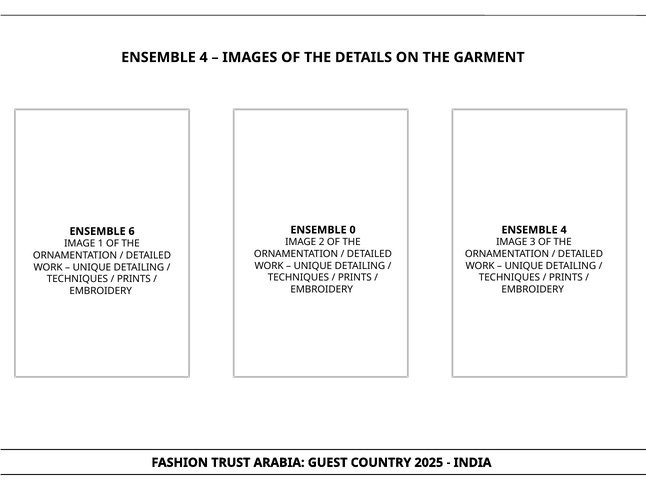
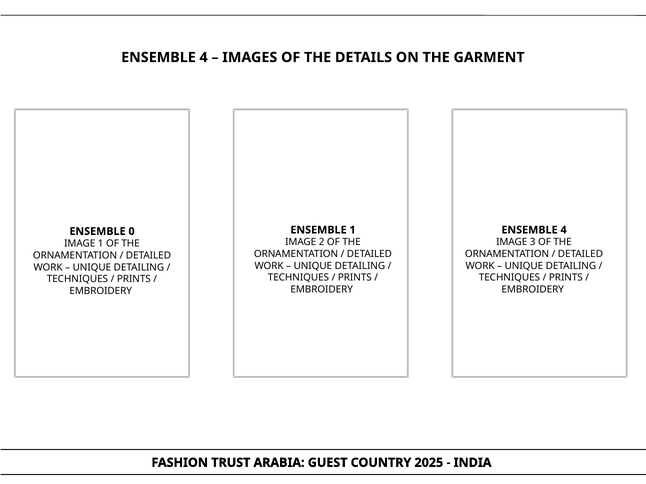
ENSEMBLE 0: 0 -> 1 (353, 230)
6: 6 -> 0 (132, 232)
